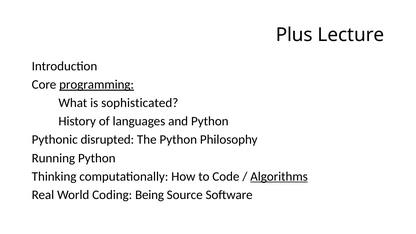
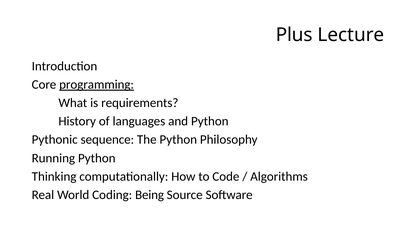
sophisticated: sophisticated -> requirements (140, 103)
disrupted: disrupted -> sequence (107, 140)
Algorithms underline: present -> none (279, 176)
